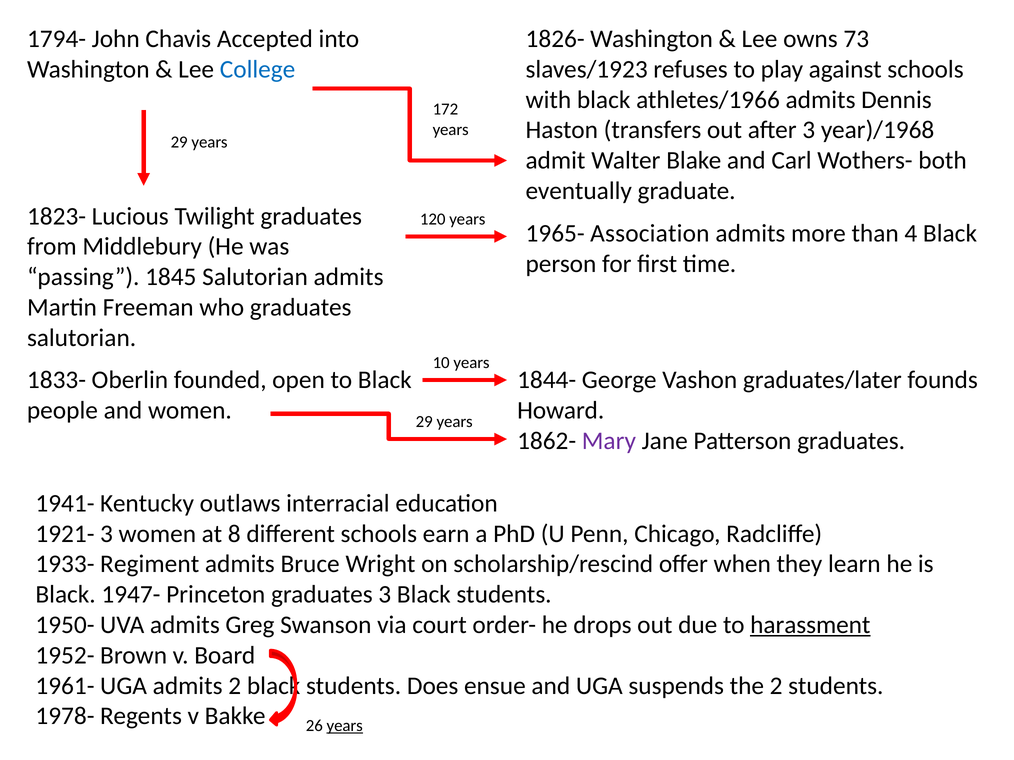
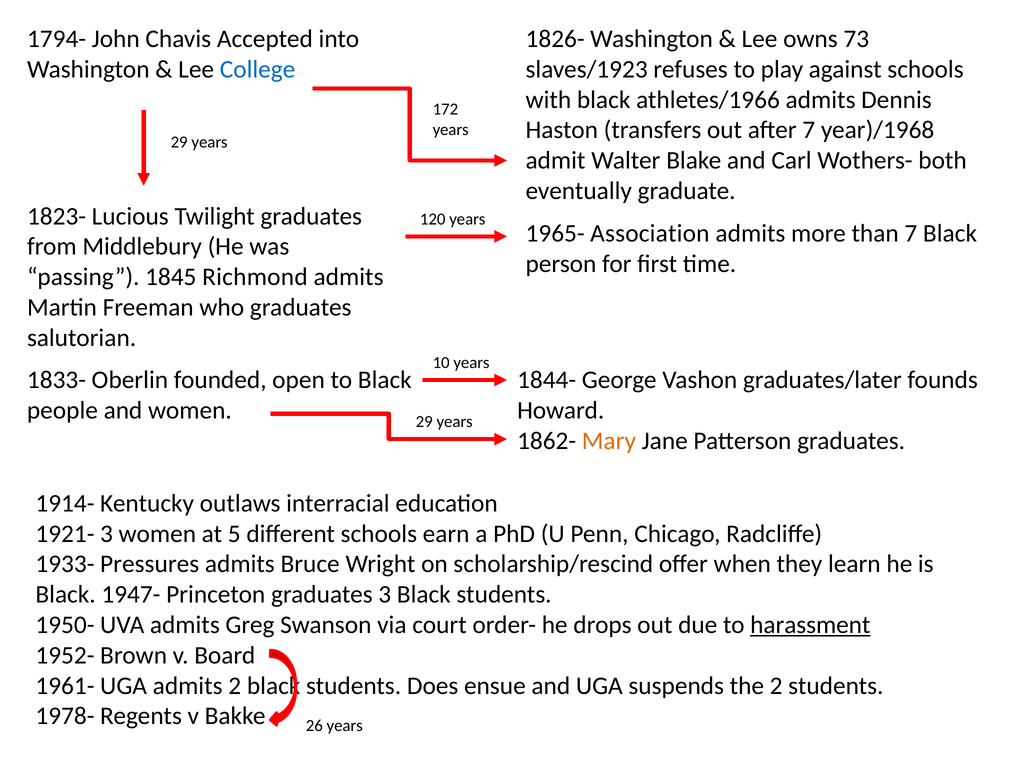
after 3: 3 -> 7 (809, 130)
than 4: 4 -> 7 (911, 233)
1845 Salutorian: Salutorian -> Richmond (255, 277)
Mary colour: purple -> orange (609, 441)
1941-: 1941- -> 1914- (65, 504)
8: 8 -> 5 (234, 534)
Regiment: Regiment -> Pressures (150, 565)
years underline: present -> none (345, 726)
